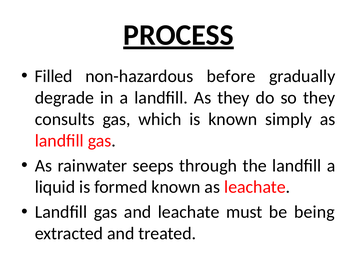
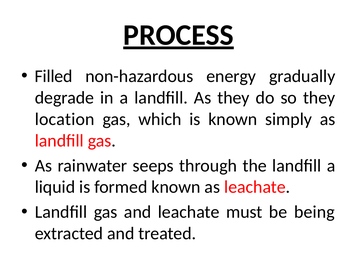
before: before -> energy (231, 76)
consults: consults -> location (65, 119)
